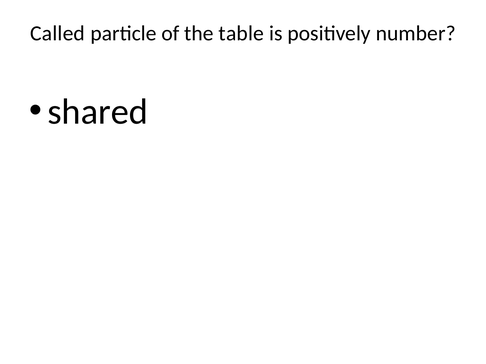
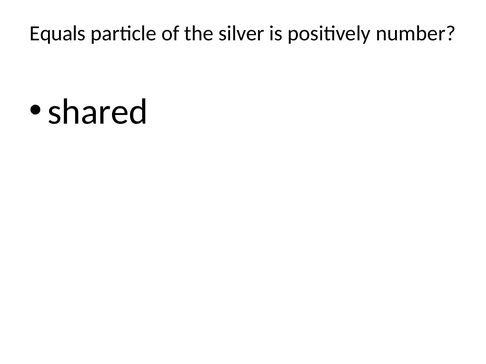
Called: Called -> Equals (58, 34)
table: table -> silver (241, 34)
